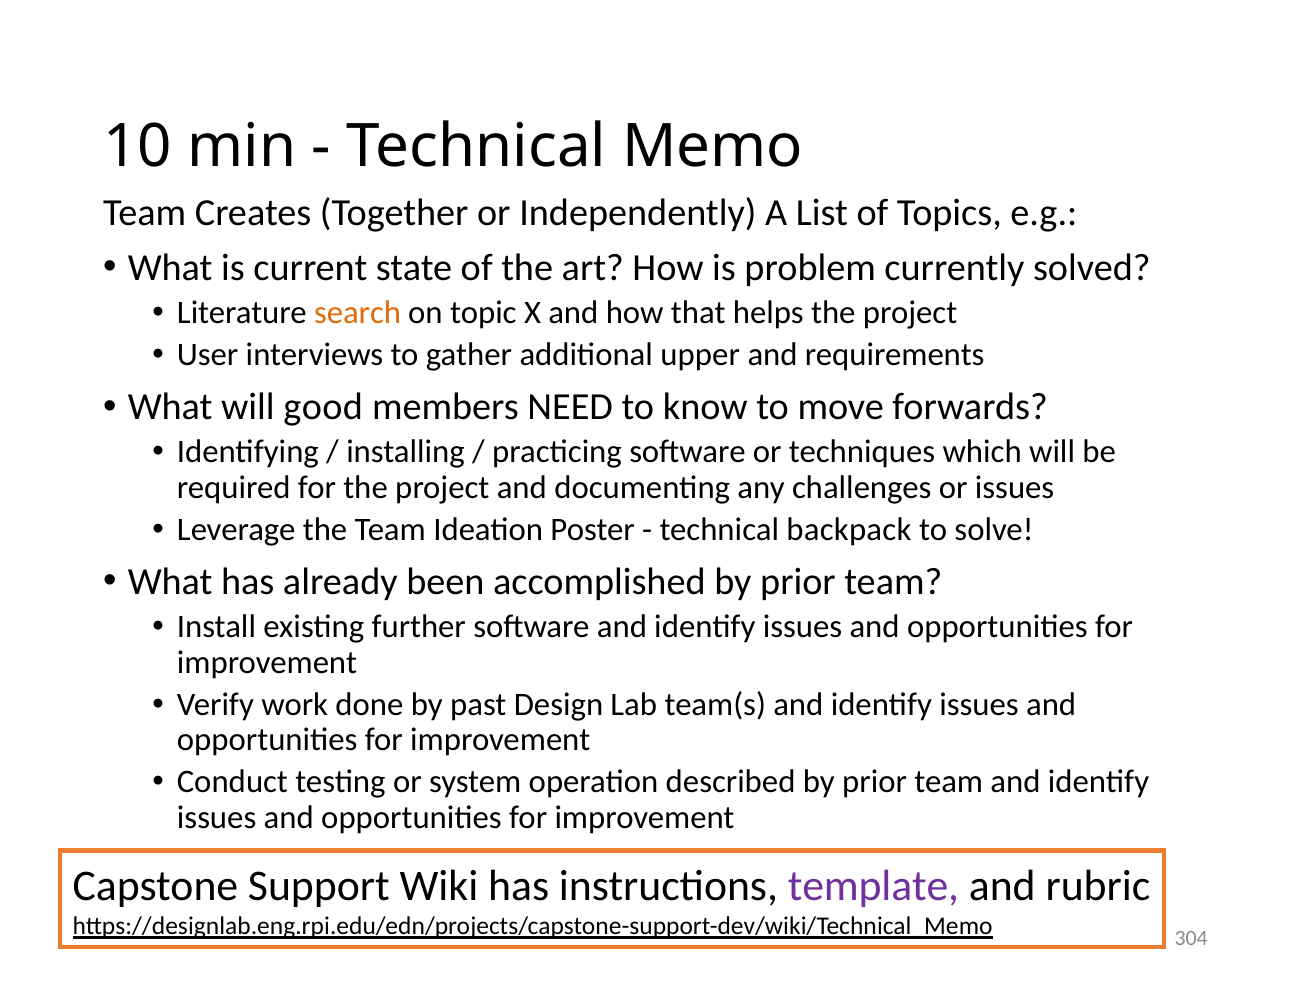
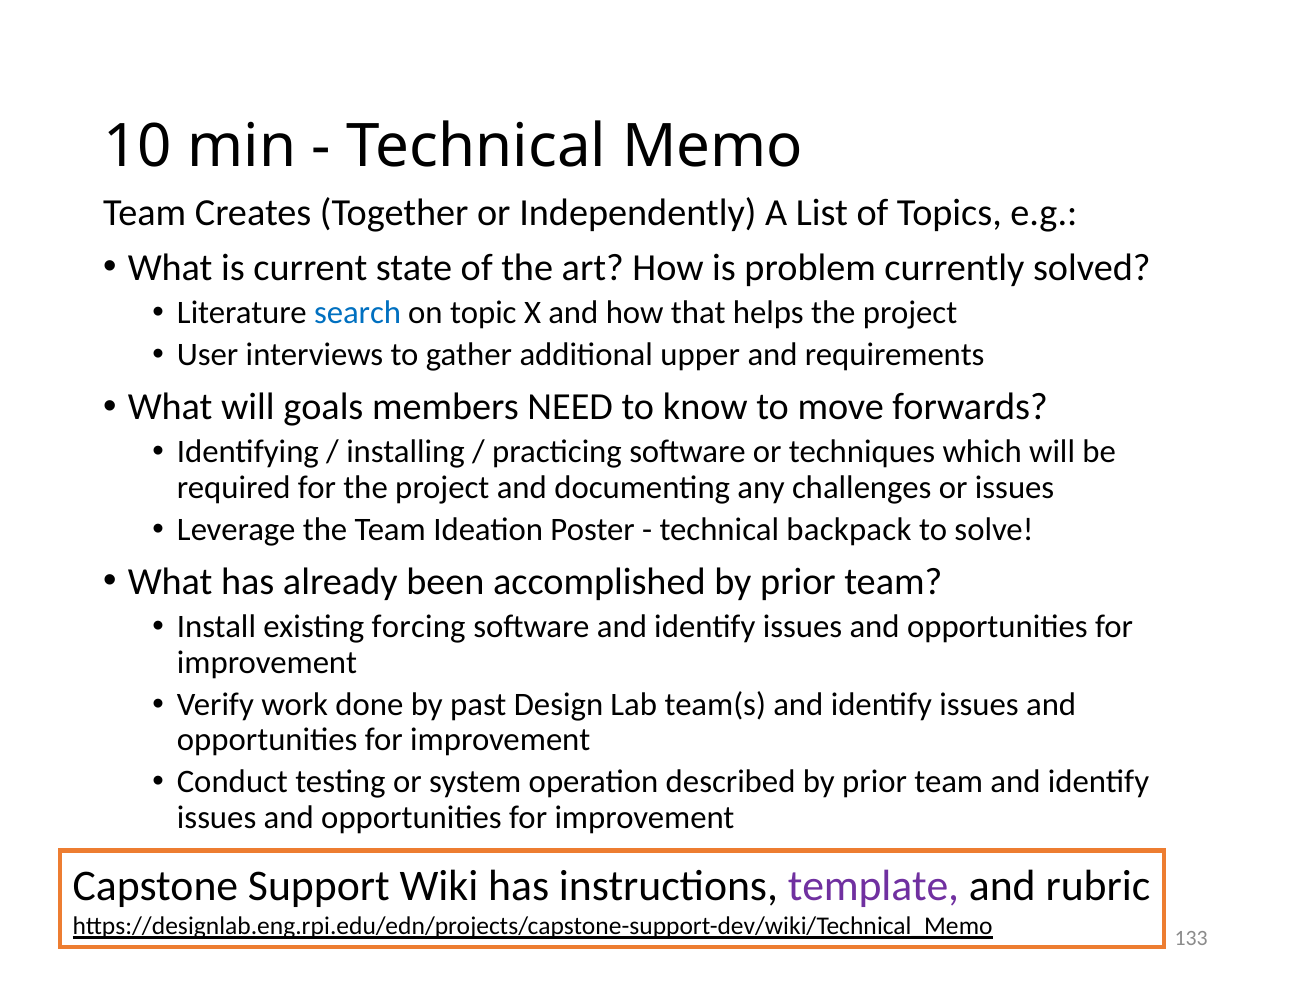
search colour: orange -> blue (358, 313)
good: good -> goals (323, 407)
further: further -> forcing (419, 627)
304: 304 -> 133 (1191, 939)
